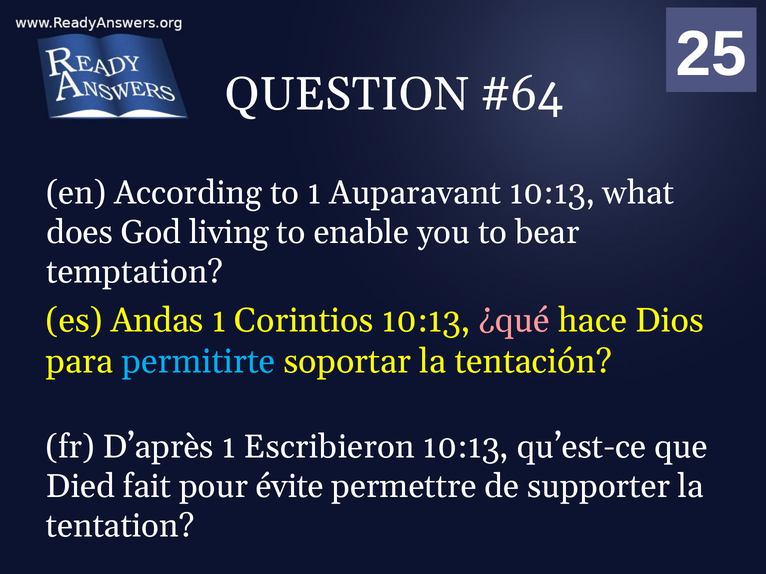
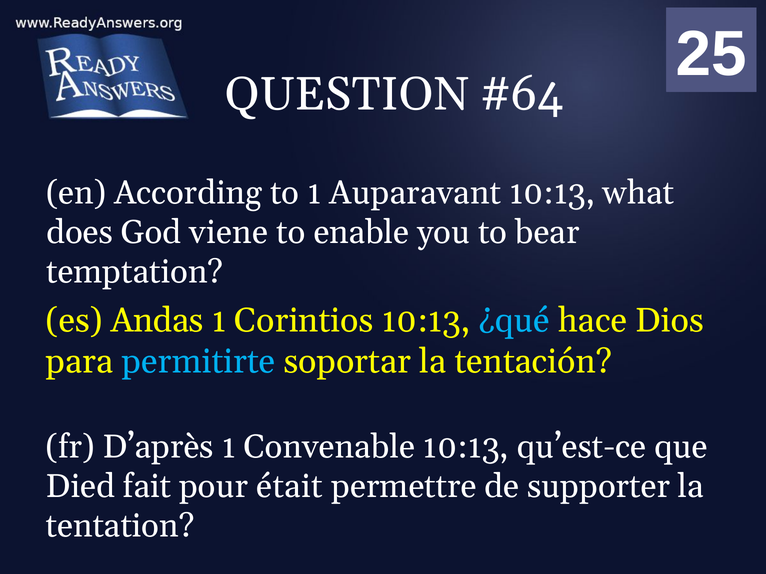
living: living -> viene (229, 233)
¿qué colour: pink -> light blue (514, 321)
Escribieron: Escribieron -> Convenable (329, 447)
évite: évite -> était (290, 487)
